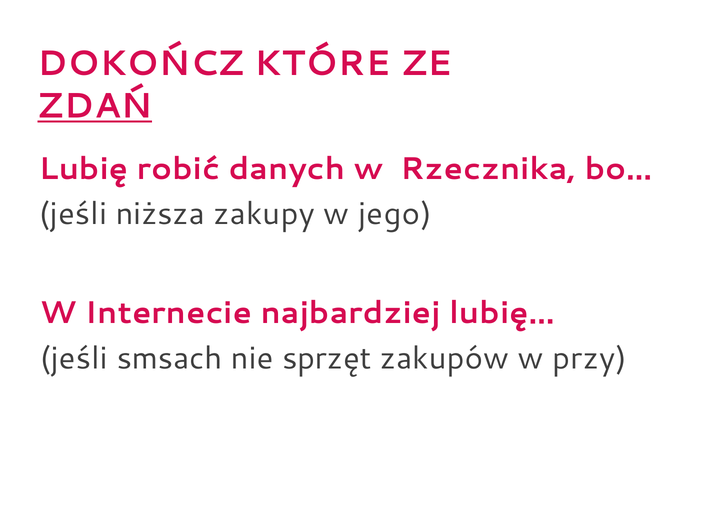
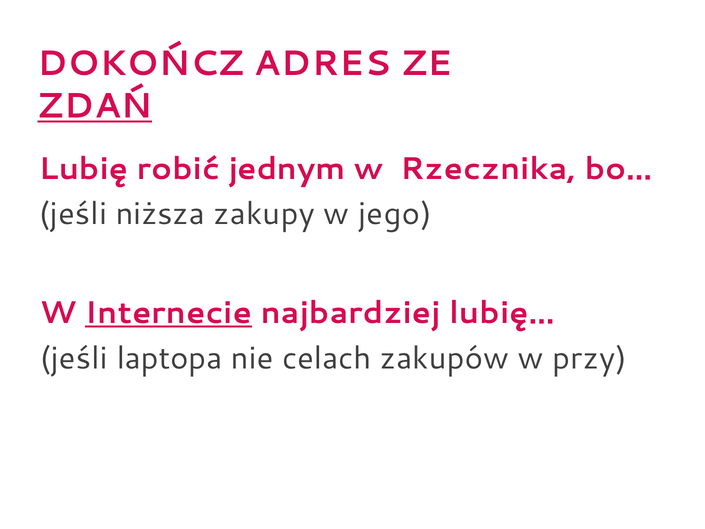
KTÓRE: KTÓRE -> ADRES (322, 64)
danych: danych -> jednym (287, 169)
Internecie underline: none -> present (168, 313)
smsach: smsach -> laptopa (169, 358)
sprzęt: sprzęt -> celach (327, 358)
